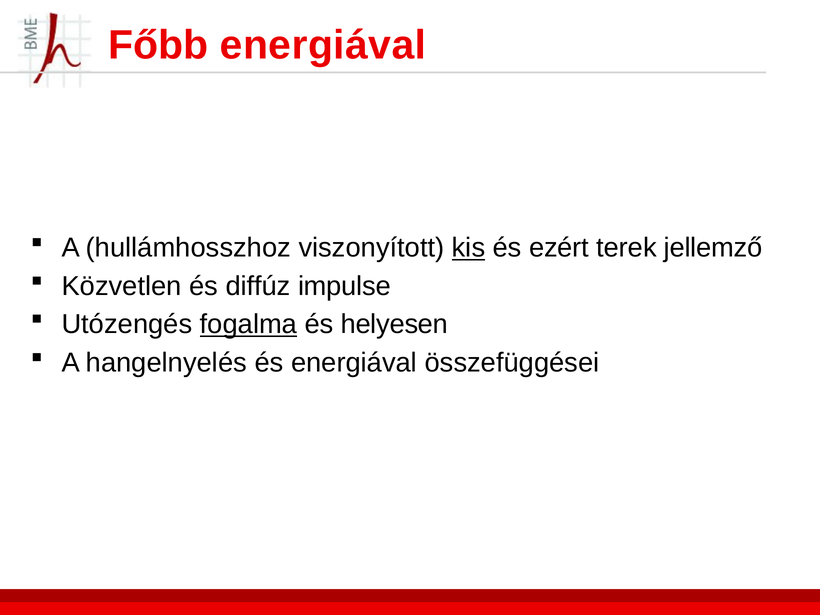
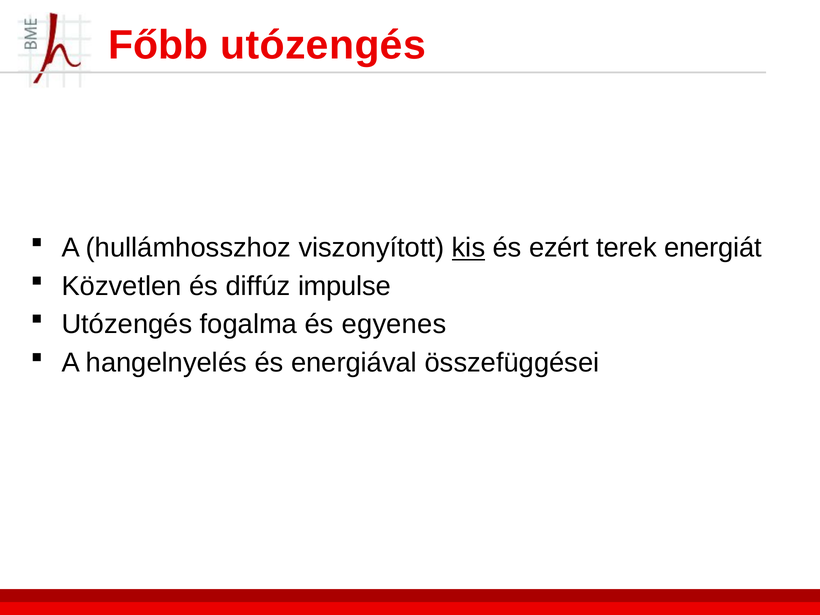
Főbb energiával: energiával -> utózengés (323, 45)
jellemző: jellemző -> energiát (713, 248)
fogalma underline: present -> none (248, 324)
helyesen: helyesen -> egyenes (394, 324)
